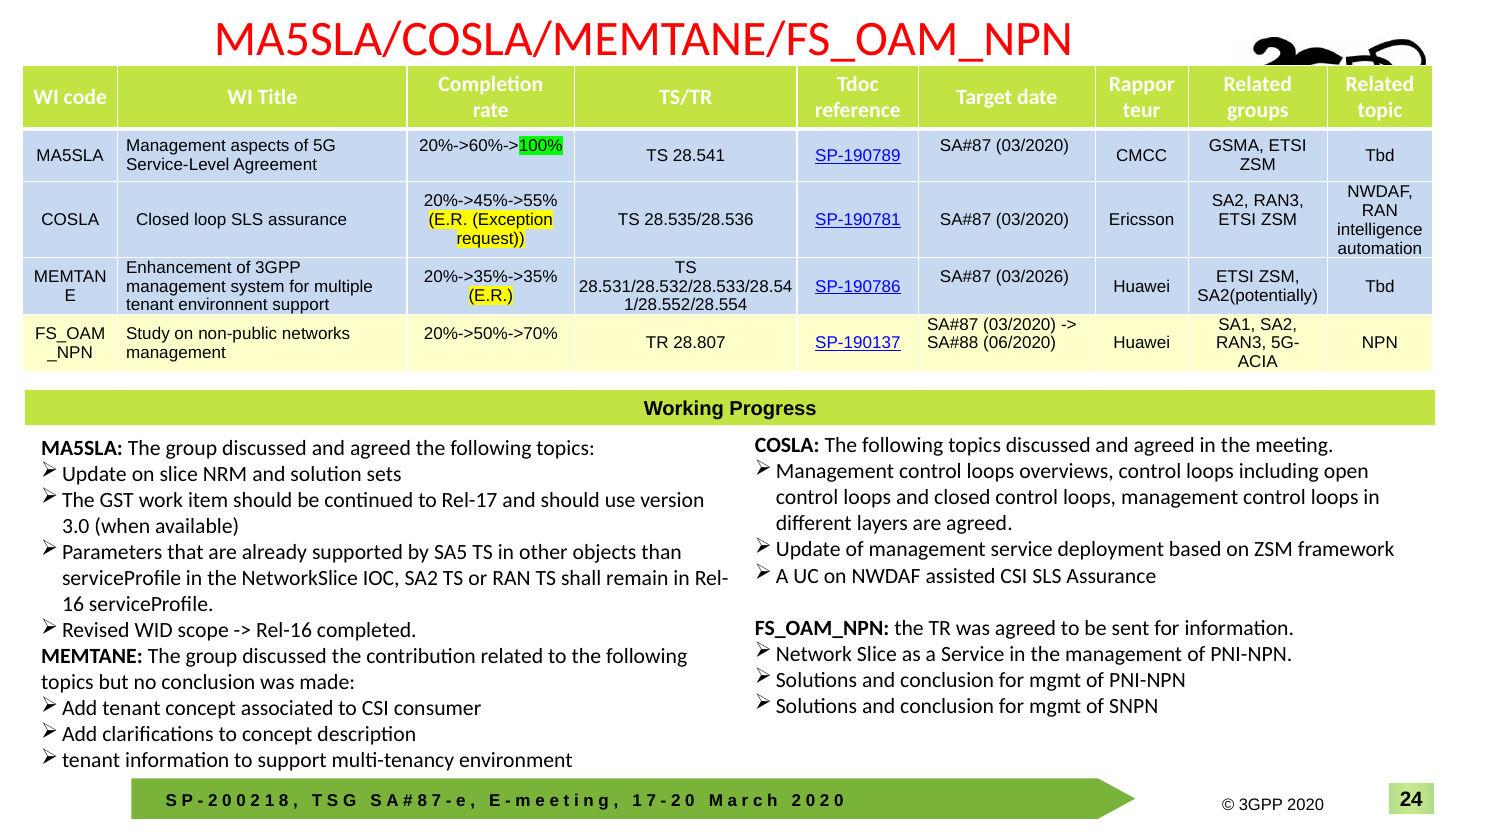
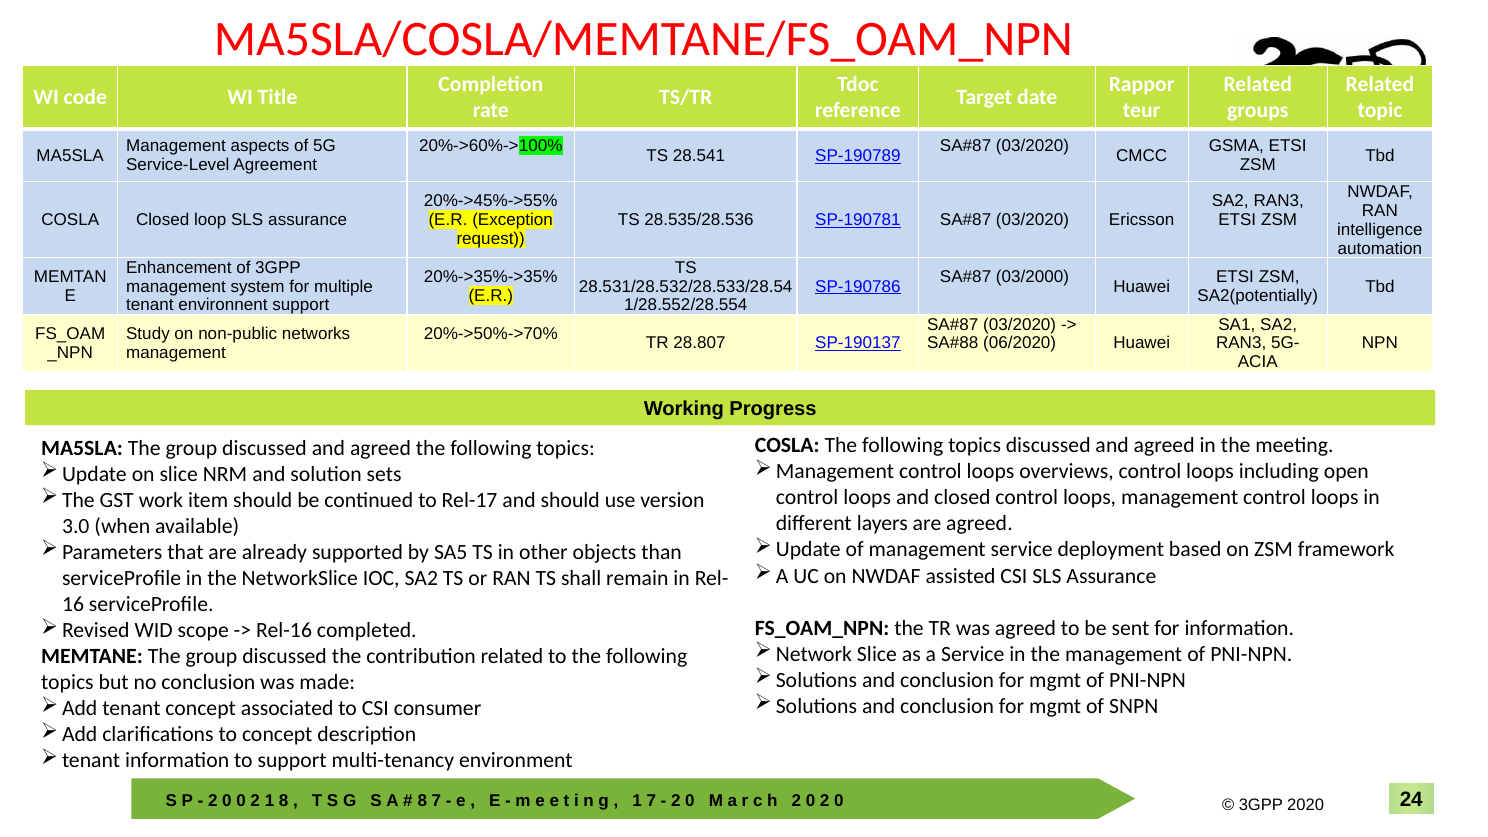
03/2026: 03/2026 -> 03/2000 (1032, 277)
